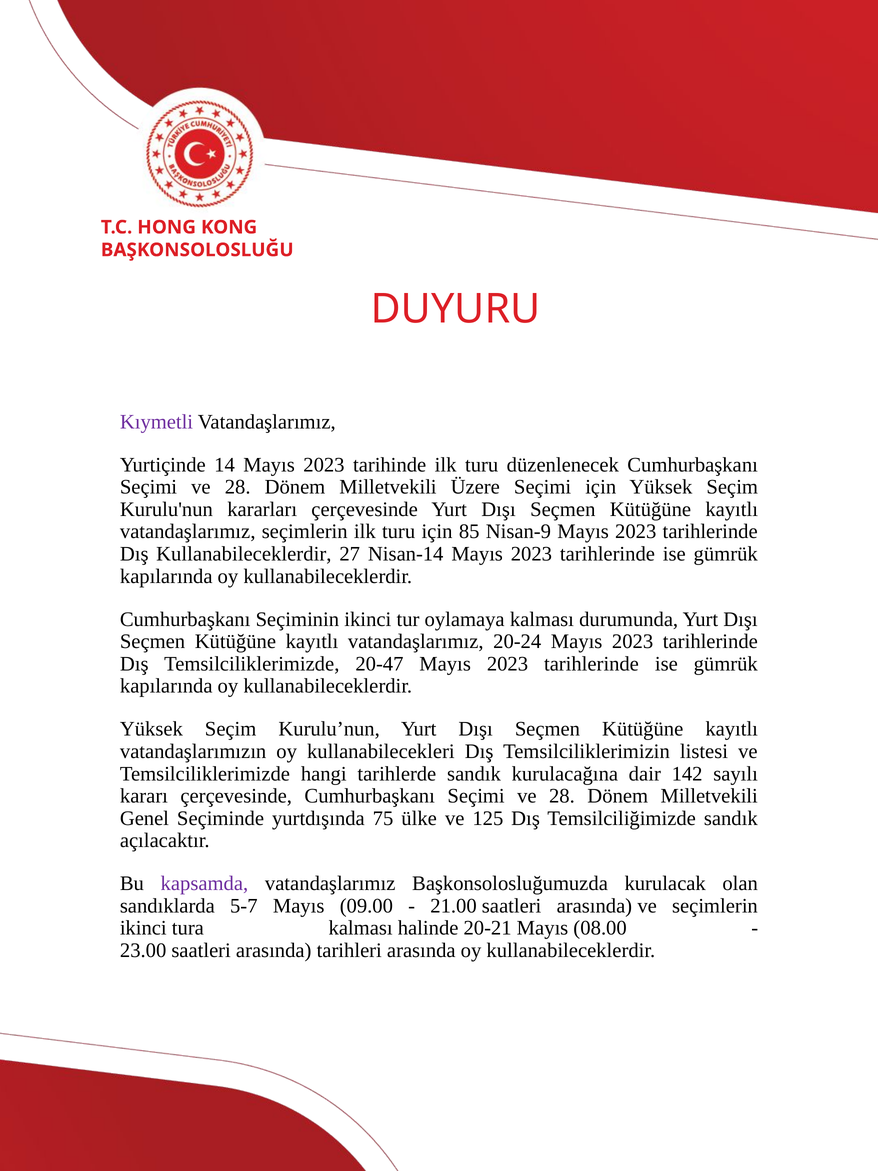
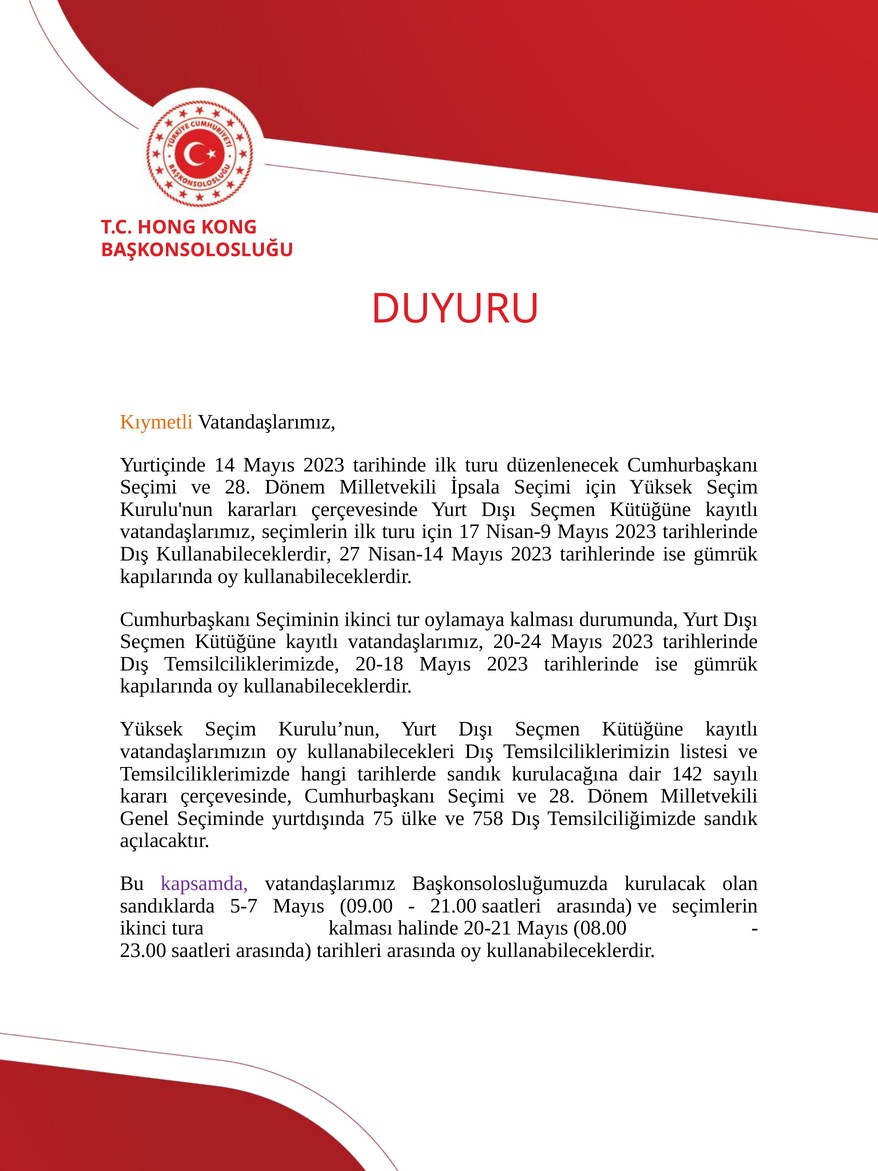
Kıymetli colour: purple -> orange (157, 422)
Üzere: Üzere -> İpsala (475, 487)
85: 85 -> 17 (469, 532)
20-47: 20-47 -> 20-18 (379, 664)
125: 125 -> 758 (488, 818)
